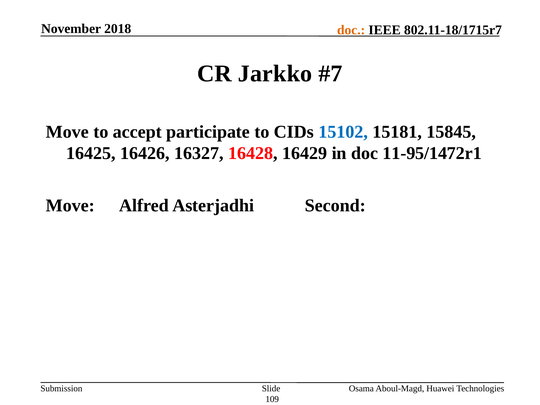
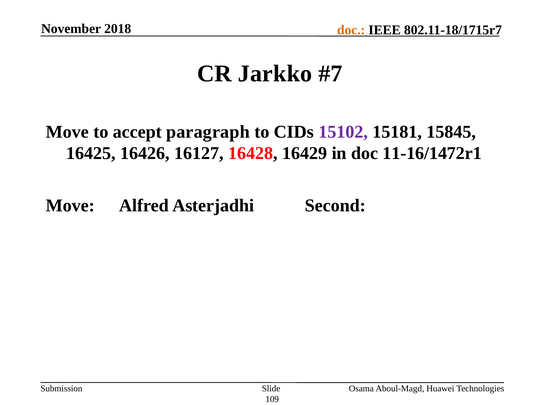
participate: participate -> paragraph (208, 132)
15102 colour: blue -> purple (343, 132)
16327: 16327 -> 16127 (199, 153)
11-95/1472r1: 11-95/1472r1 -> 11-16/1472r1 (432, 153)
